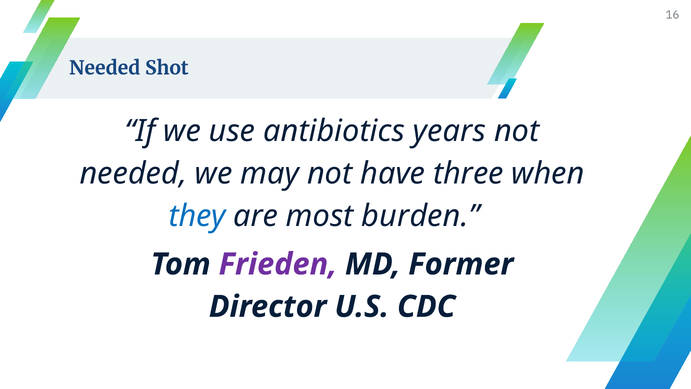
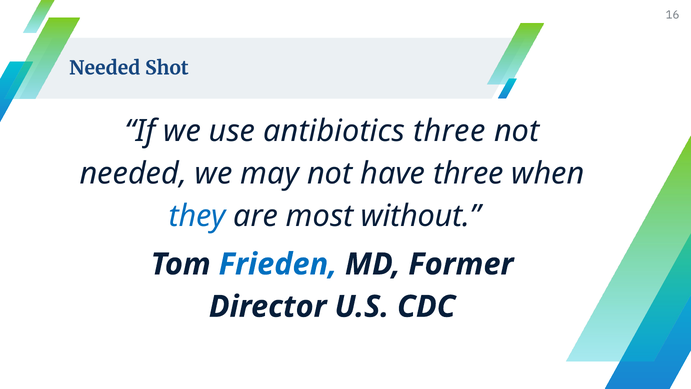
antibiotics years: years -> three (449, 131)
burden: burden -> without (421, 216)
Frieden colour: purple -> blue (278, 264)
